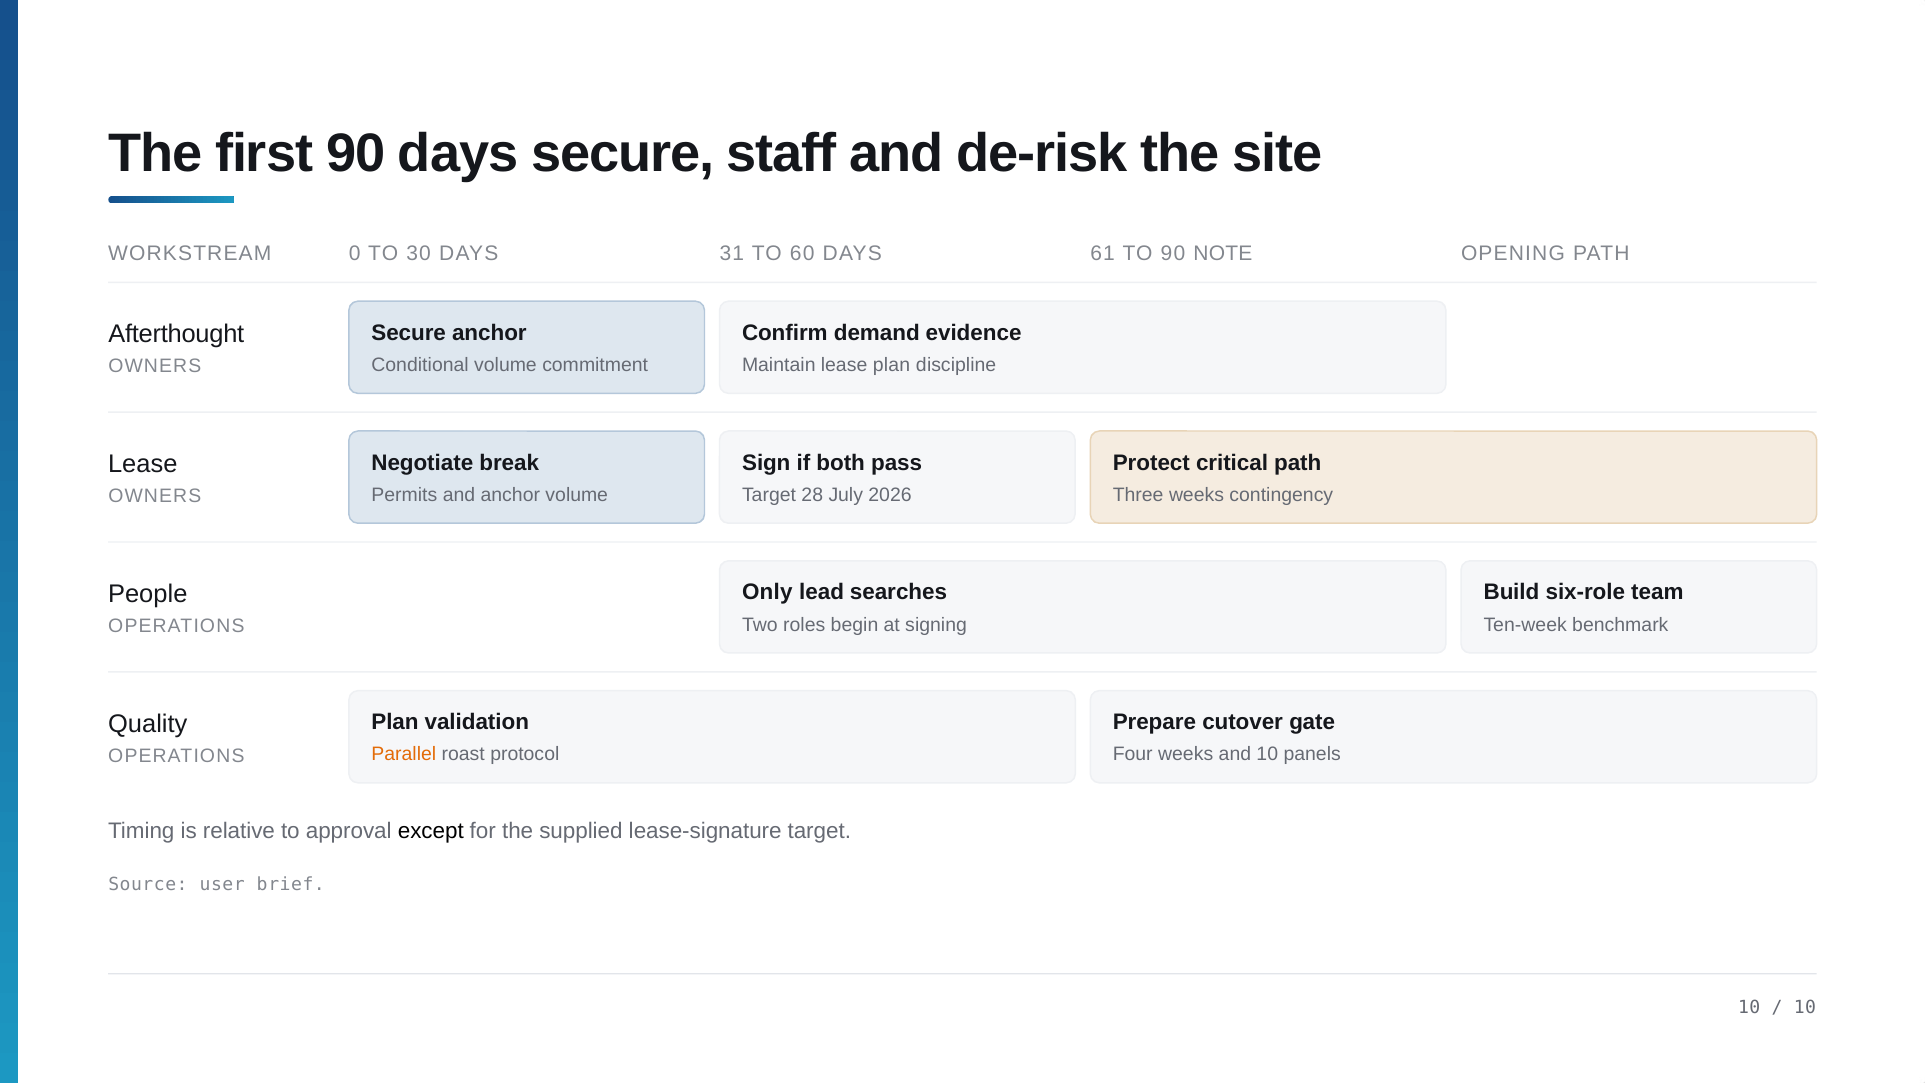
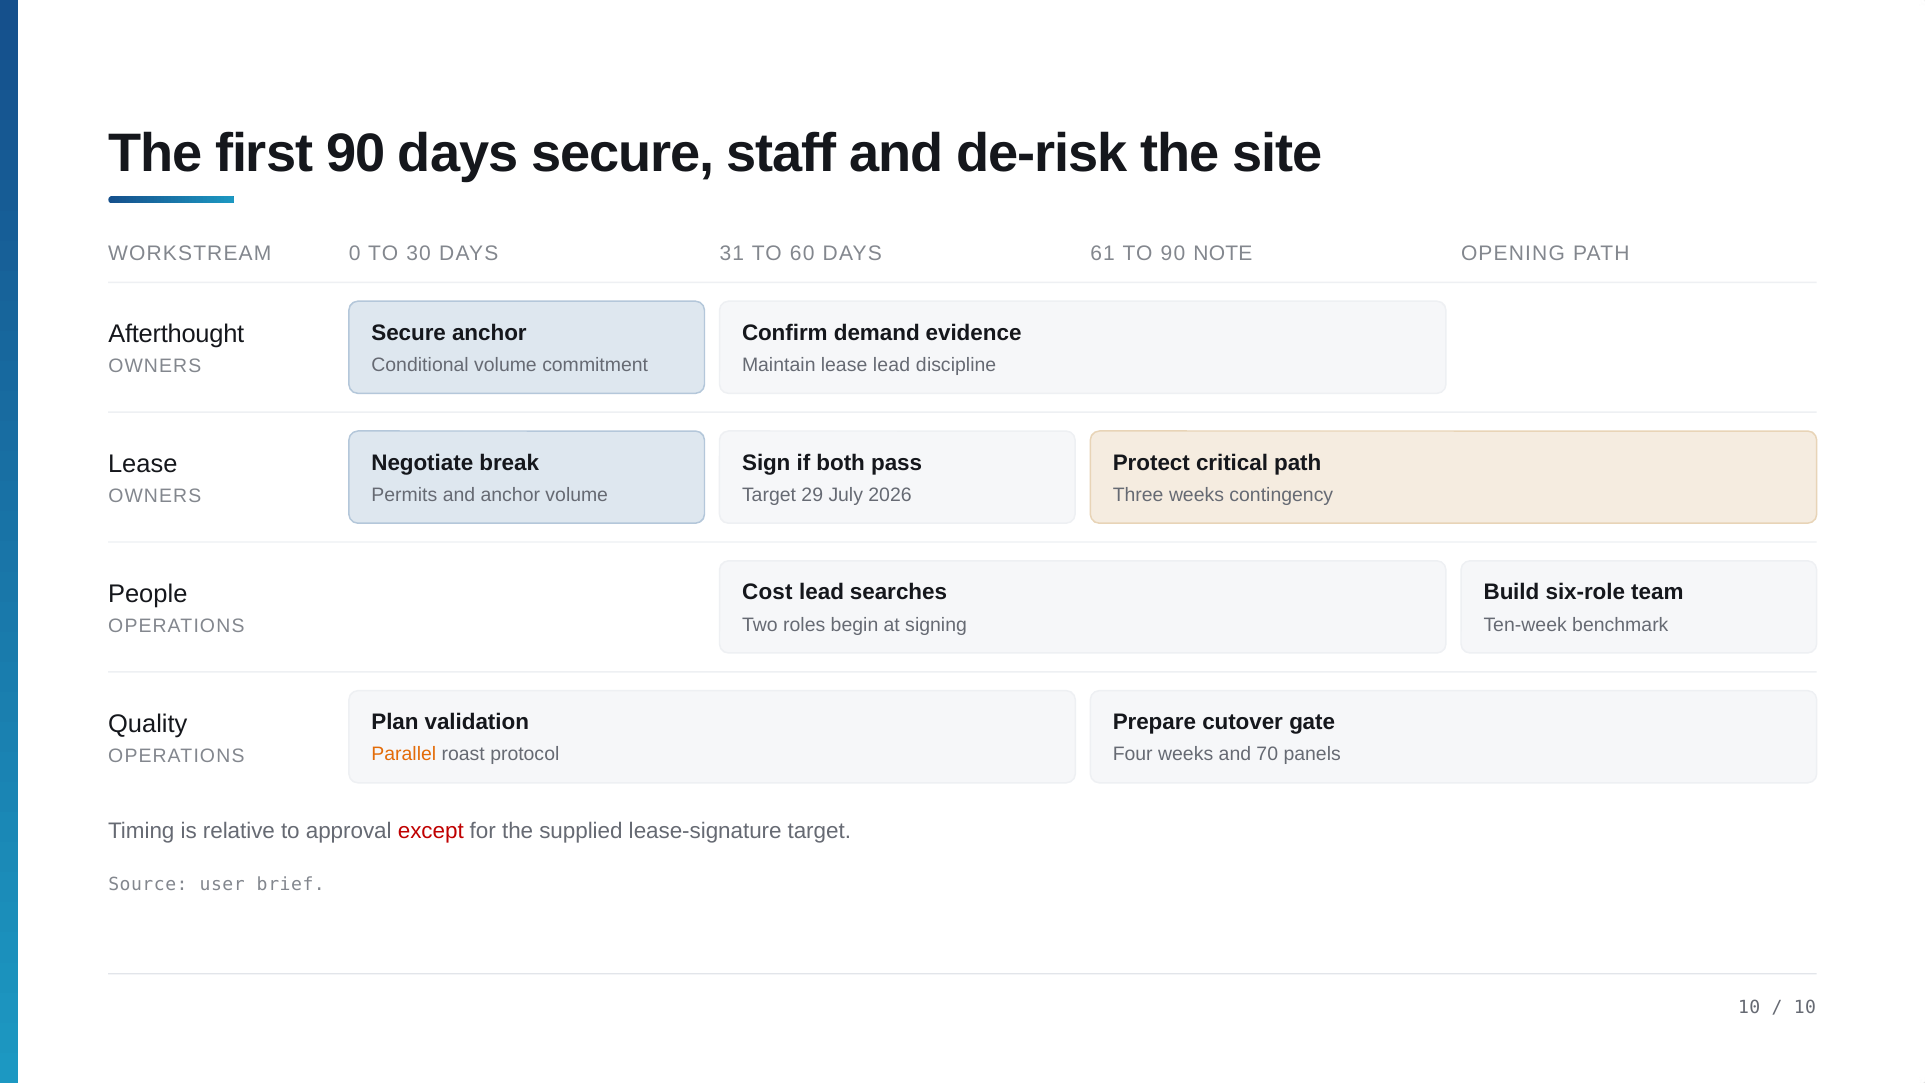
lease plan: plan -> lead (892, 365)
28: 28 -> 29 (812, 495)
Only: Only -> Cost (767, 592)
and 10: 10 -> 70 (1267, 754)
except colour: black -> red (431, 831)
